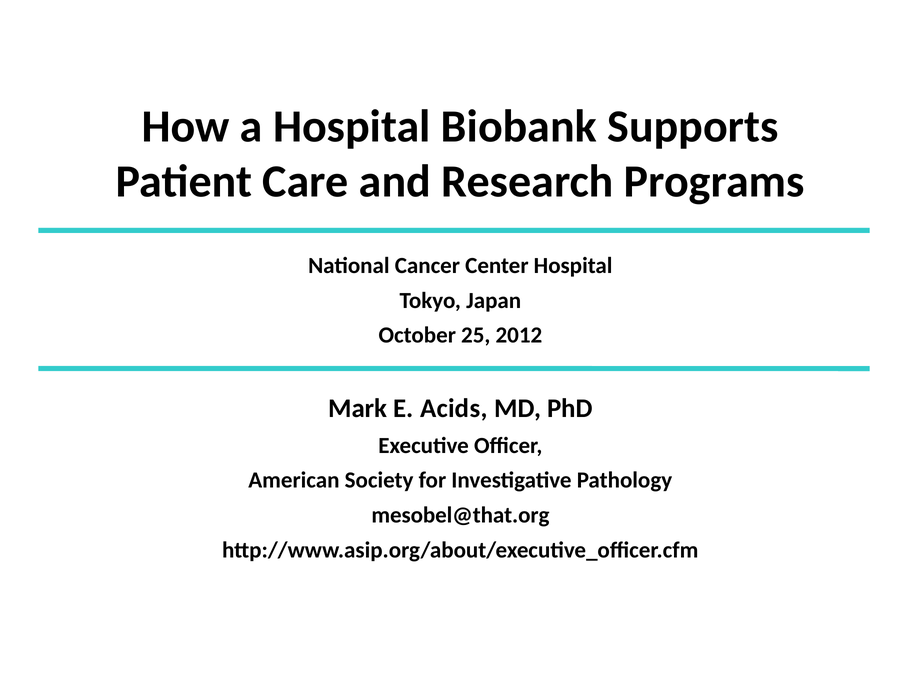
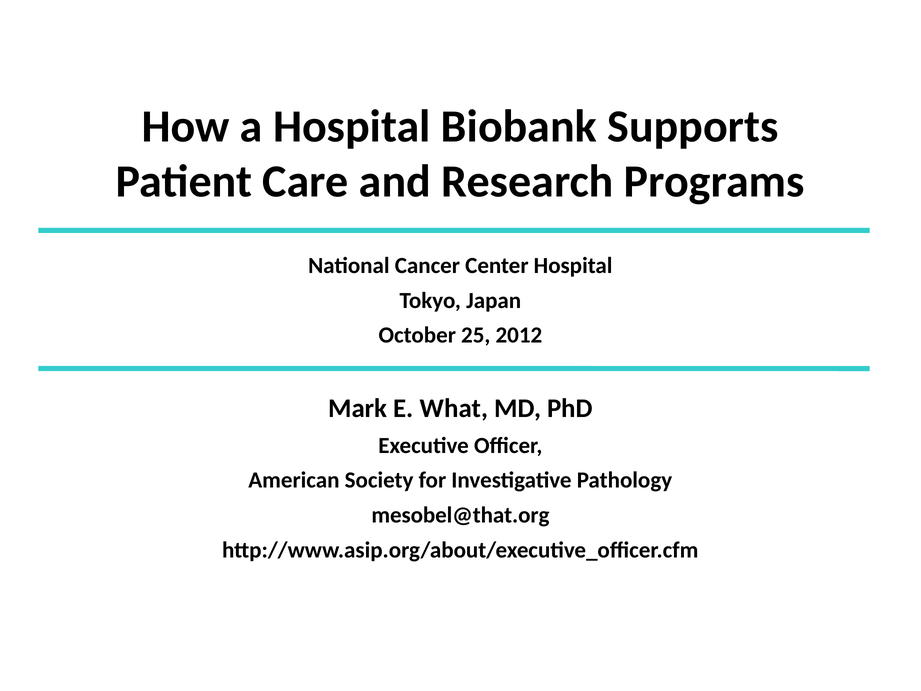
Acids: Acids -> What (454, 408)
